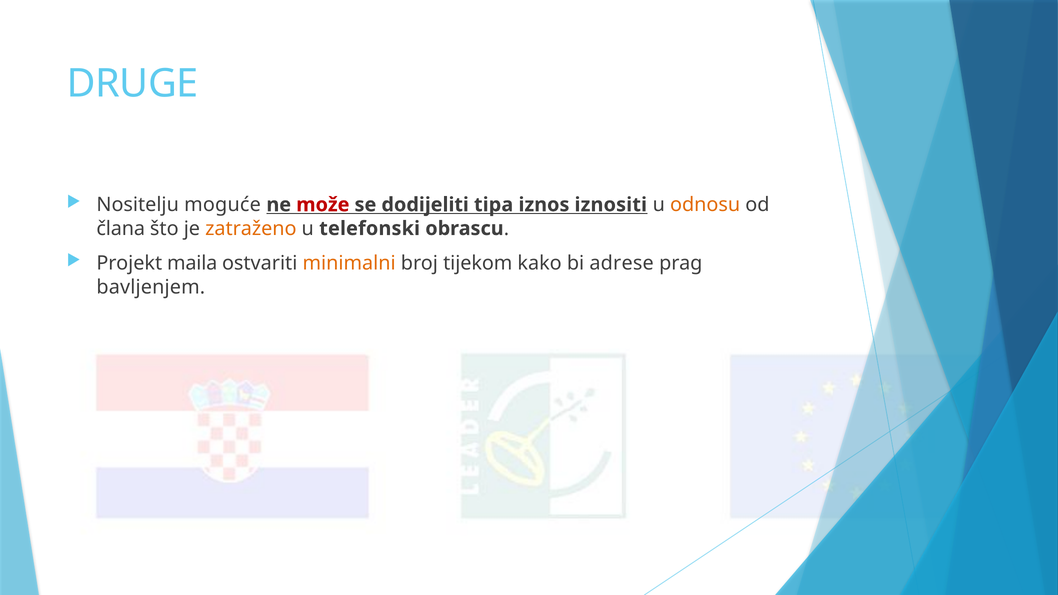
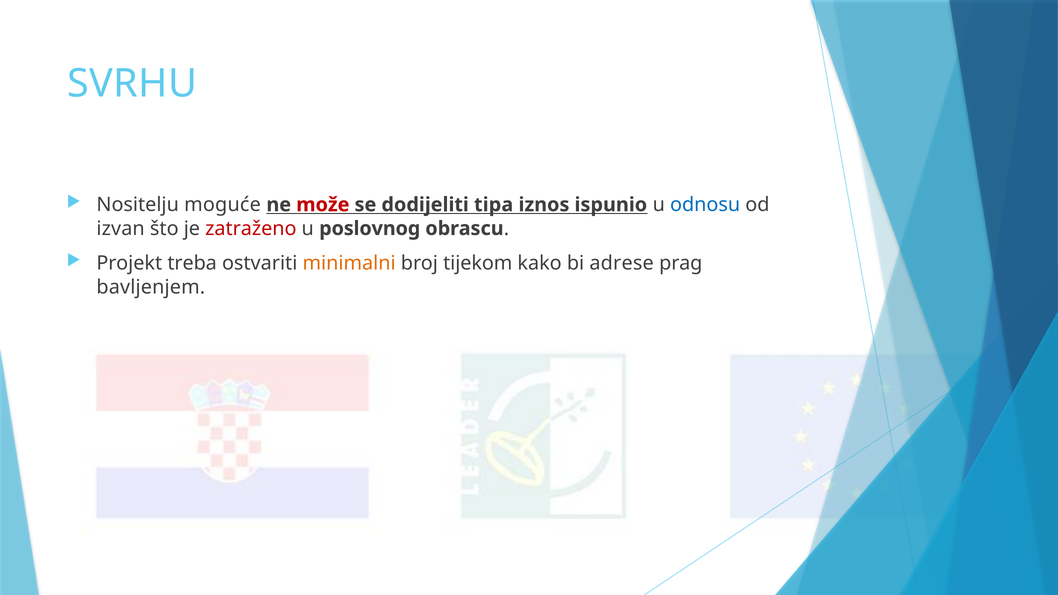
DRUGE: DRUGE -> SVRHU (132, 83)
iznositi: iznositi -> ispunio (611, 205)
odnosu colour: orange -> blue (705, 205)
člana: člana -> izvan (121, 229)
zatraženo colour: orange -> red (251, 229)
telefonski: telefonski -> poslovnog (370, 229)
maila: maila -> treba (192, 263)
